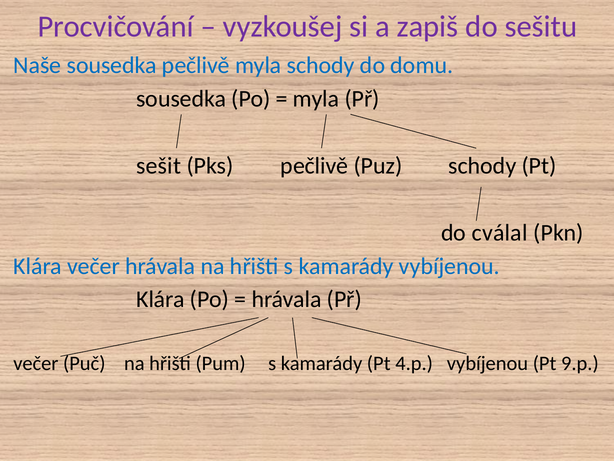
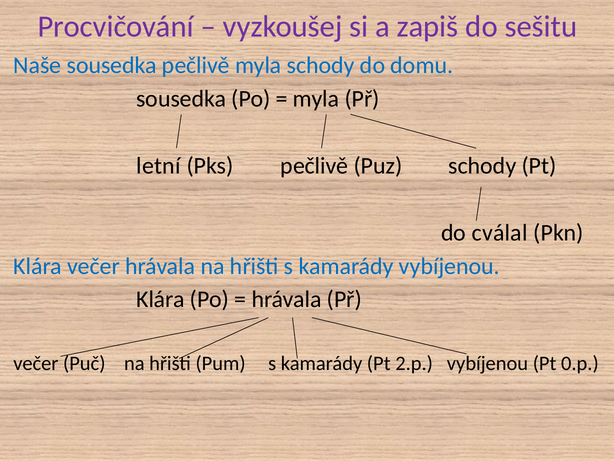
sešit: sešit -> letní (159, 166)
4.p: 4.p -> 2.p (414, 363)
9.p: 9.p -> 0.p (580, 363)
